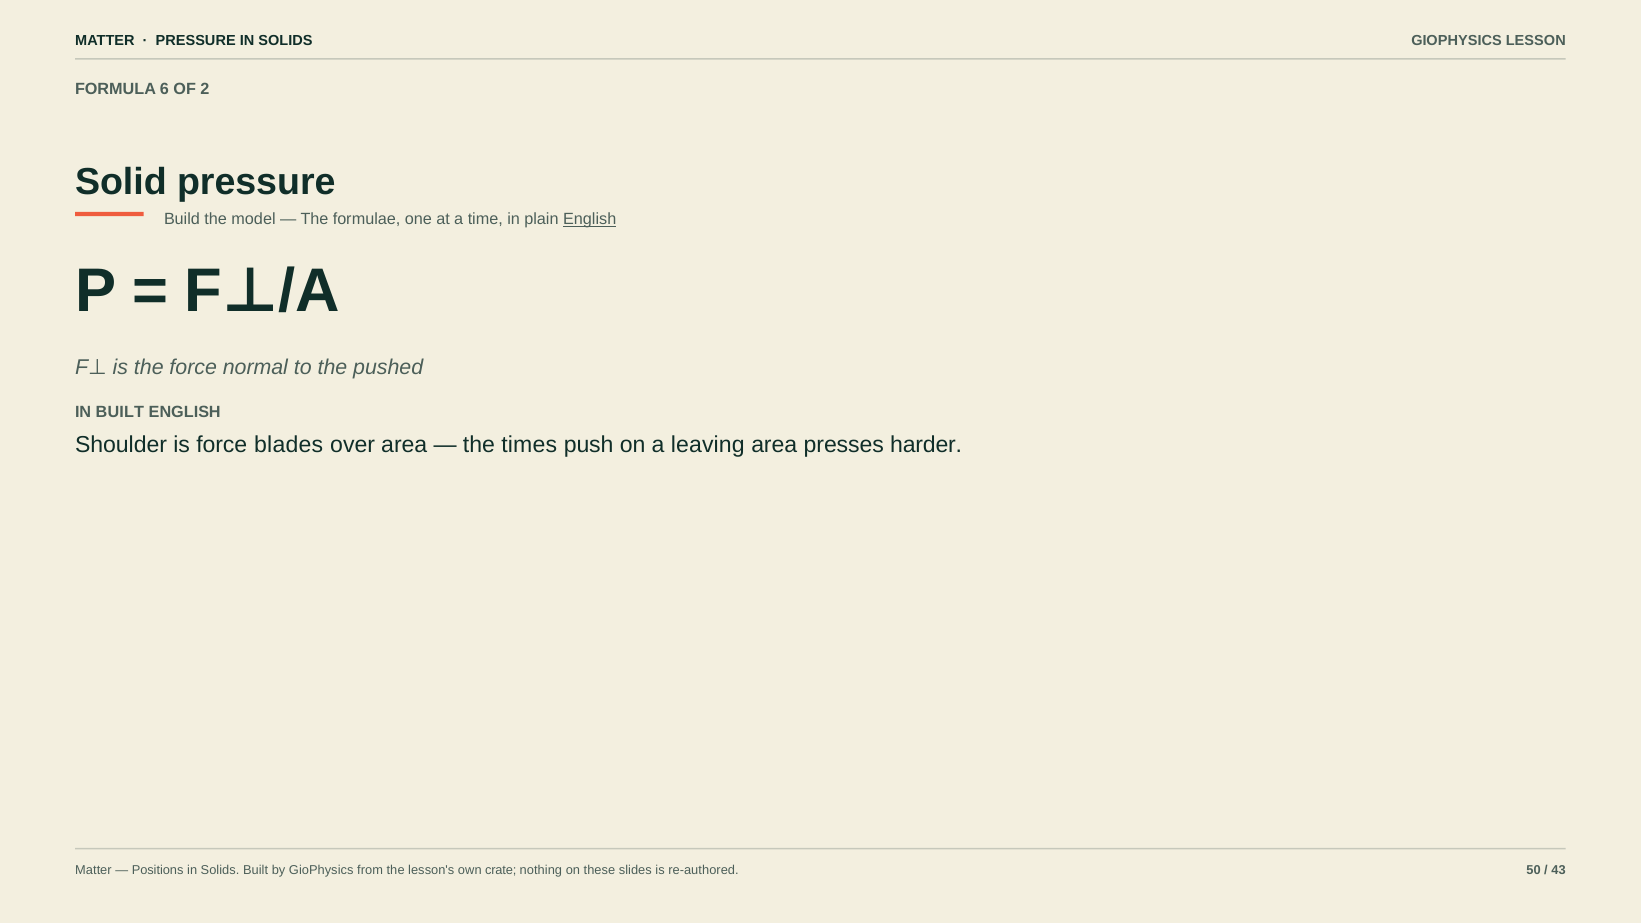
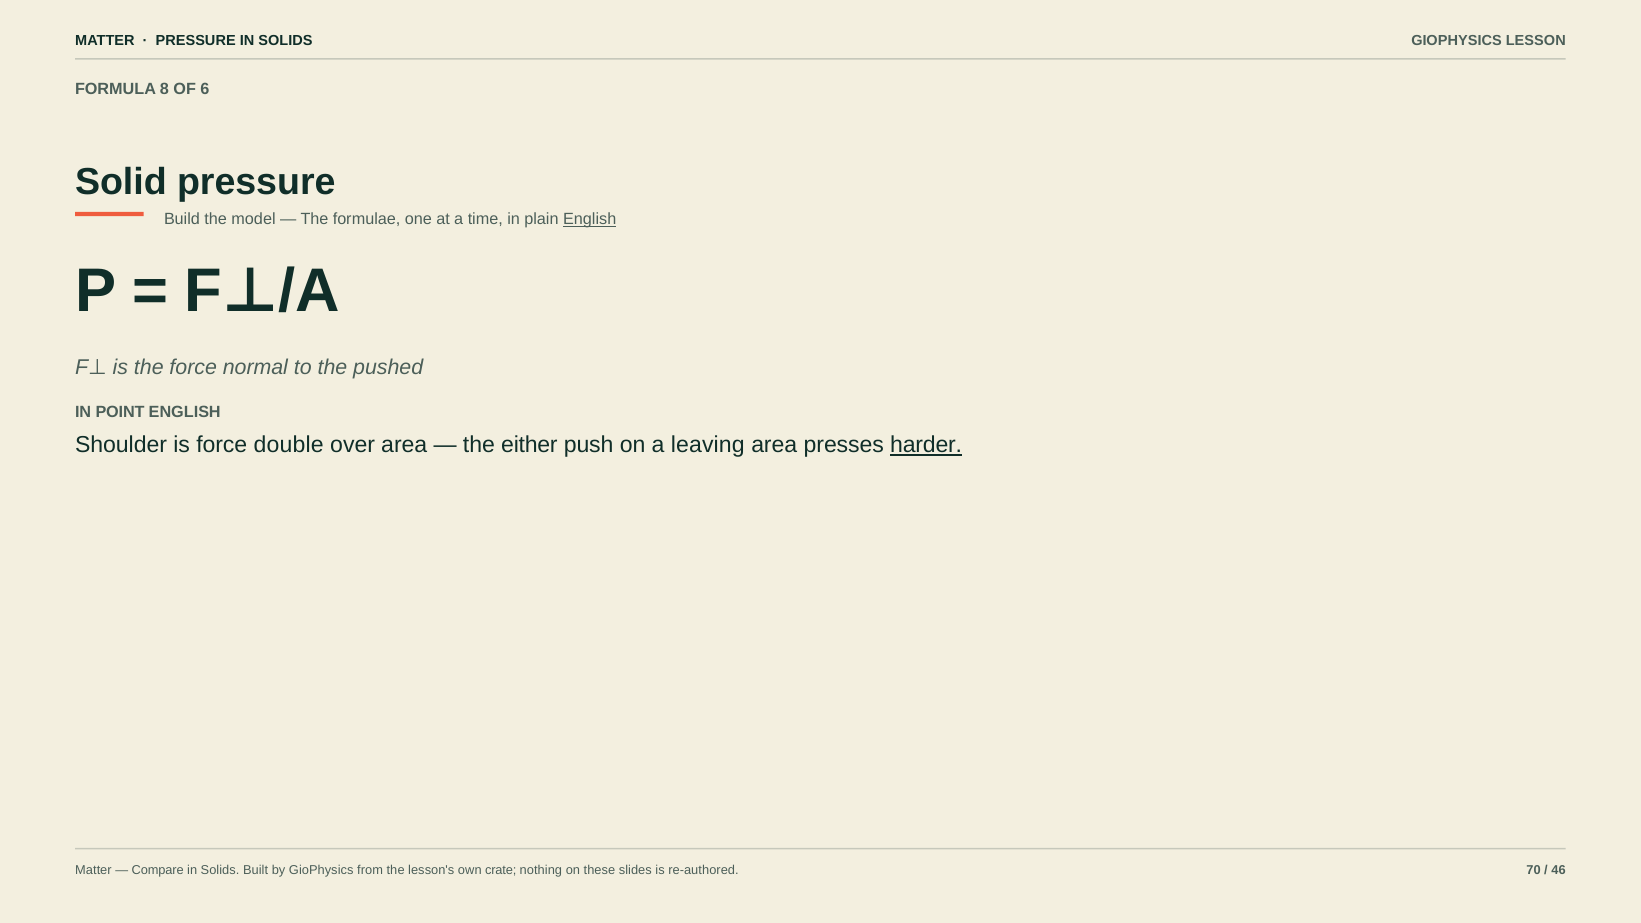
6: 6 -> 8 (164, 89)
2: 2 -> 6 (205, 89)
IN BUILT: BUILT -> POINT (120, 413)
blades: blades -> double (289, 445)
times: times -> either (529, 445)
harder underline: none -> present (926, 445)
Positions: Positions -> Compare (158, 870)
50: 50 -> 70 (1534, 870)
43: 43 -> 46 (1559, 870)
